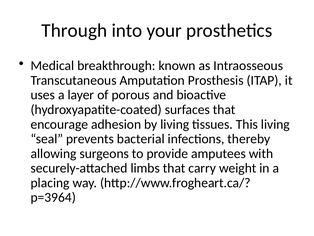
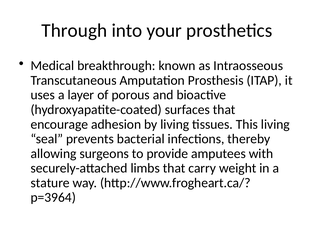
placing: placing -> stature (50, 182)
